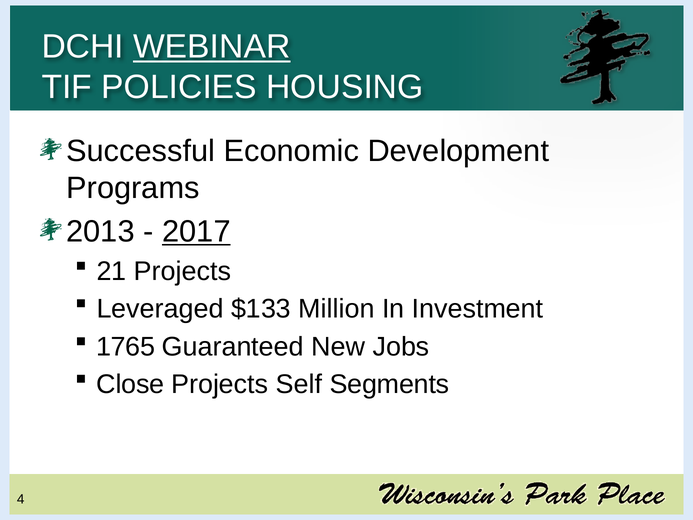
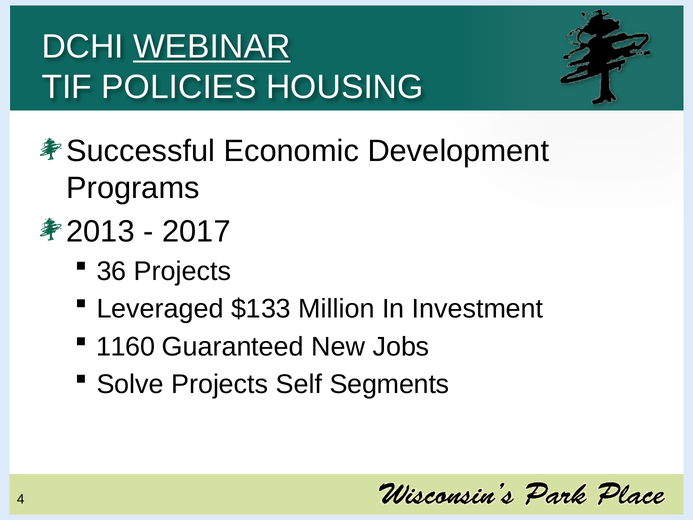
2017 underline: present -> none (196, 231)
21: 21 -> 36 (111, 271)
1765: 1765 -> 1160 (126, 346)
Close: Close -> Solve (130, 384)
